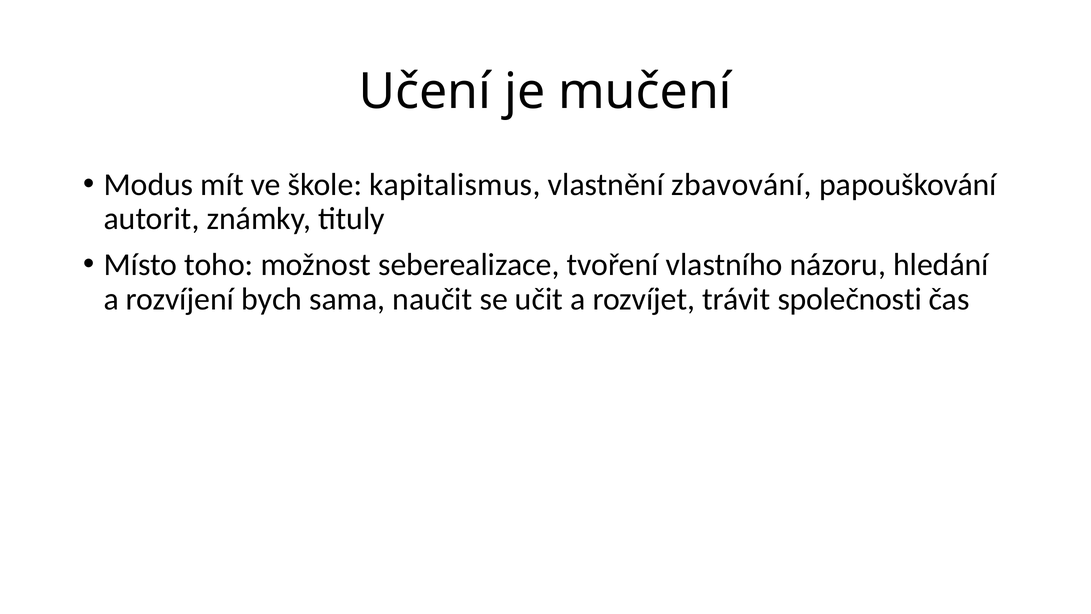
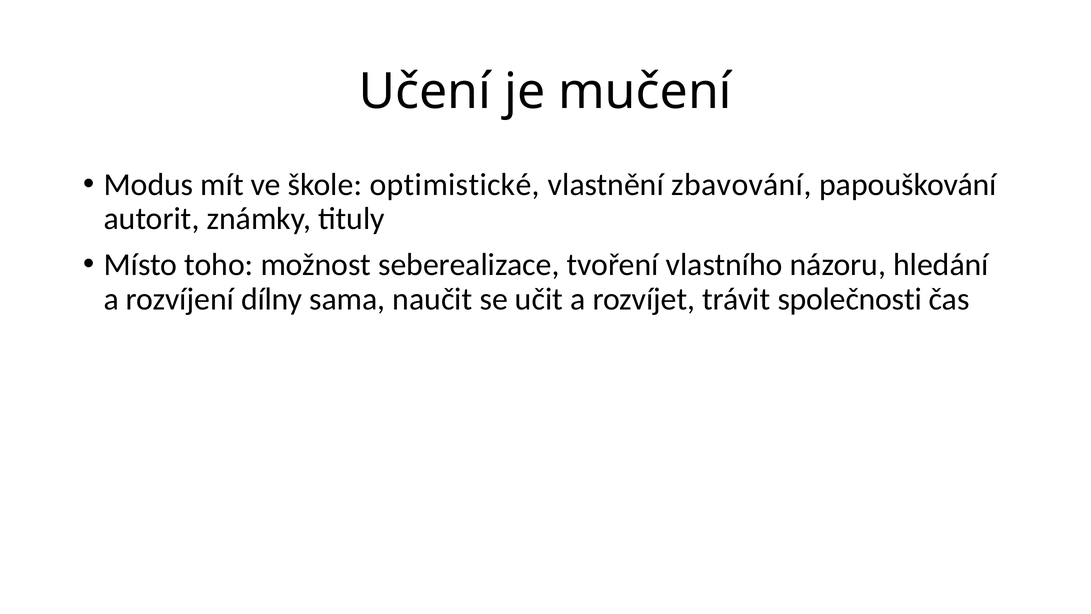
kapitalismus: kapitalismus -> optimistické (455, 184)
bych: bych -> dílny (272, 299)
